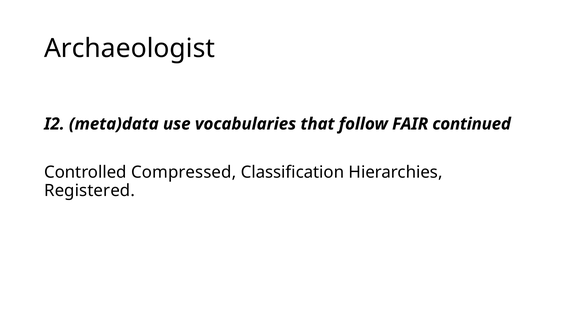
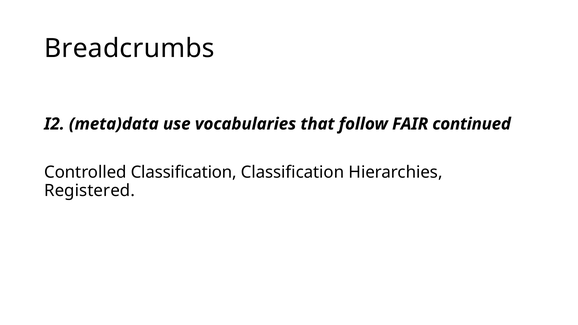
Archaeologist: Archaeologist -> Breadcrumbs (129, 49)
Controlled Compressed: Compressed -> Classification (184, 172)
